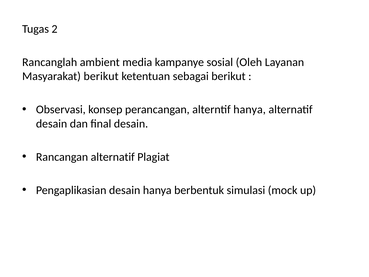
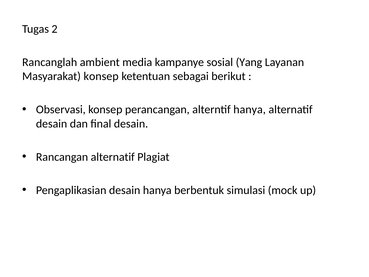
Oleh: Oleh -> Yang (249, 62)
Masyarakat berikut: berikut -> konsep (101, 76)
